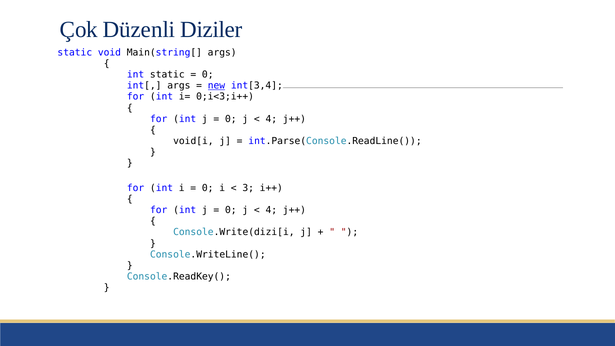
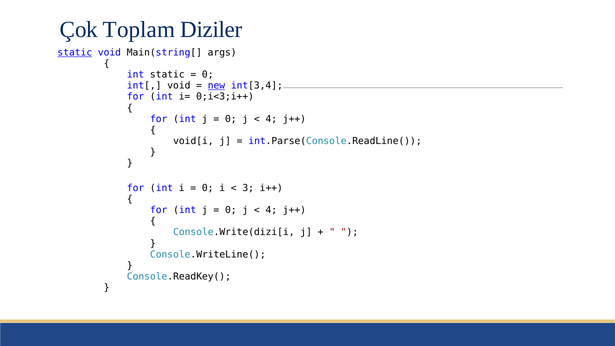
Düzenli: Düzenli -> Toplam (139, 30)
static underline: none -> present (75, 53)
int[ args: args -> void (179, 86)
